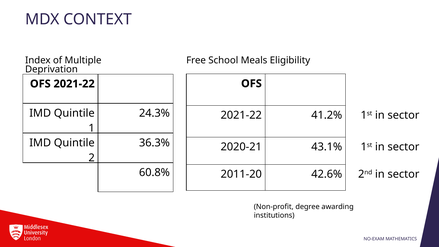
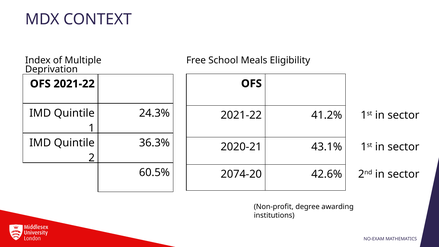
60.8%: 60.8% -> 60.5% (154, 172)
2011-20: 2011-20 -> 2074-20 (241, 174)
